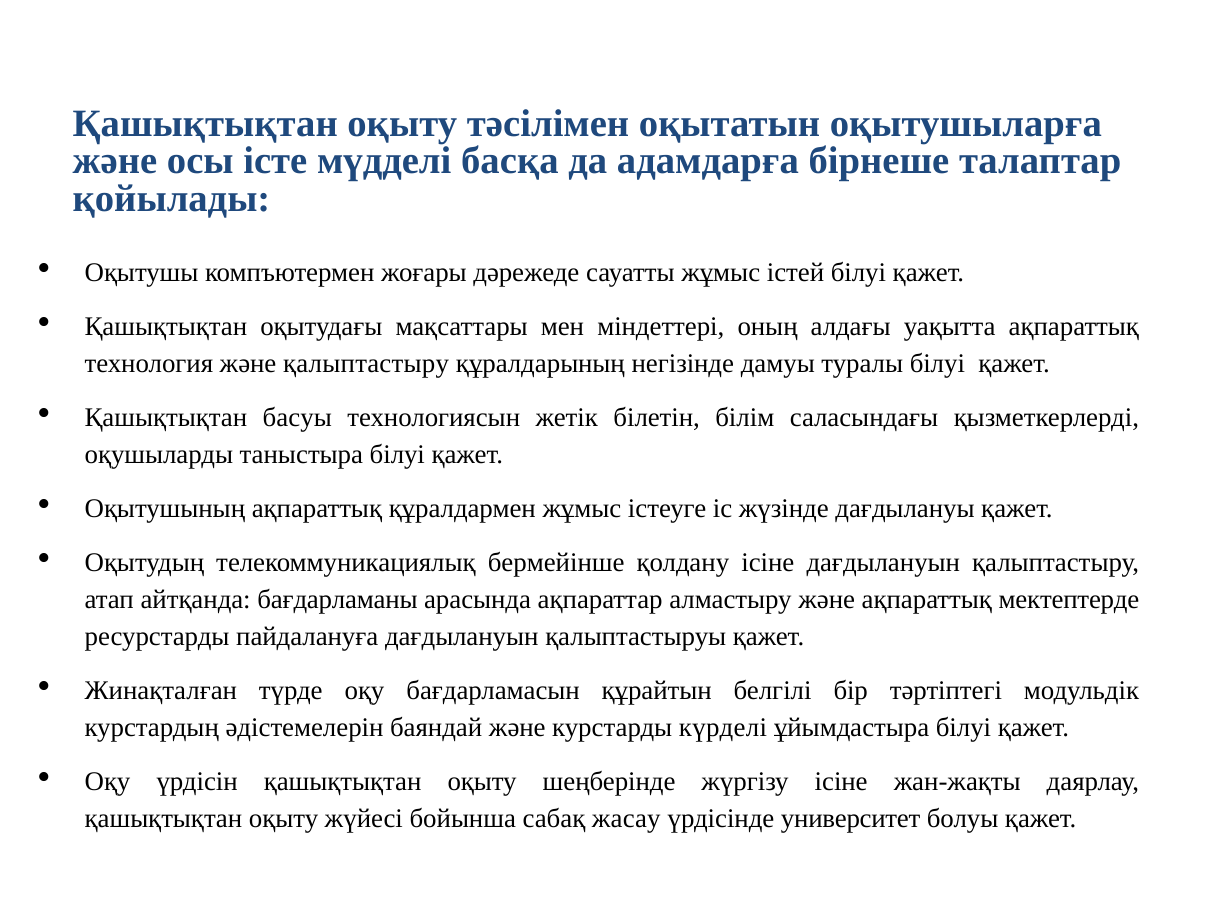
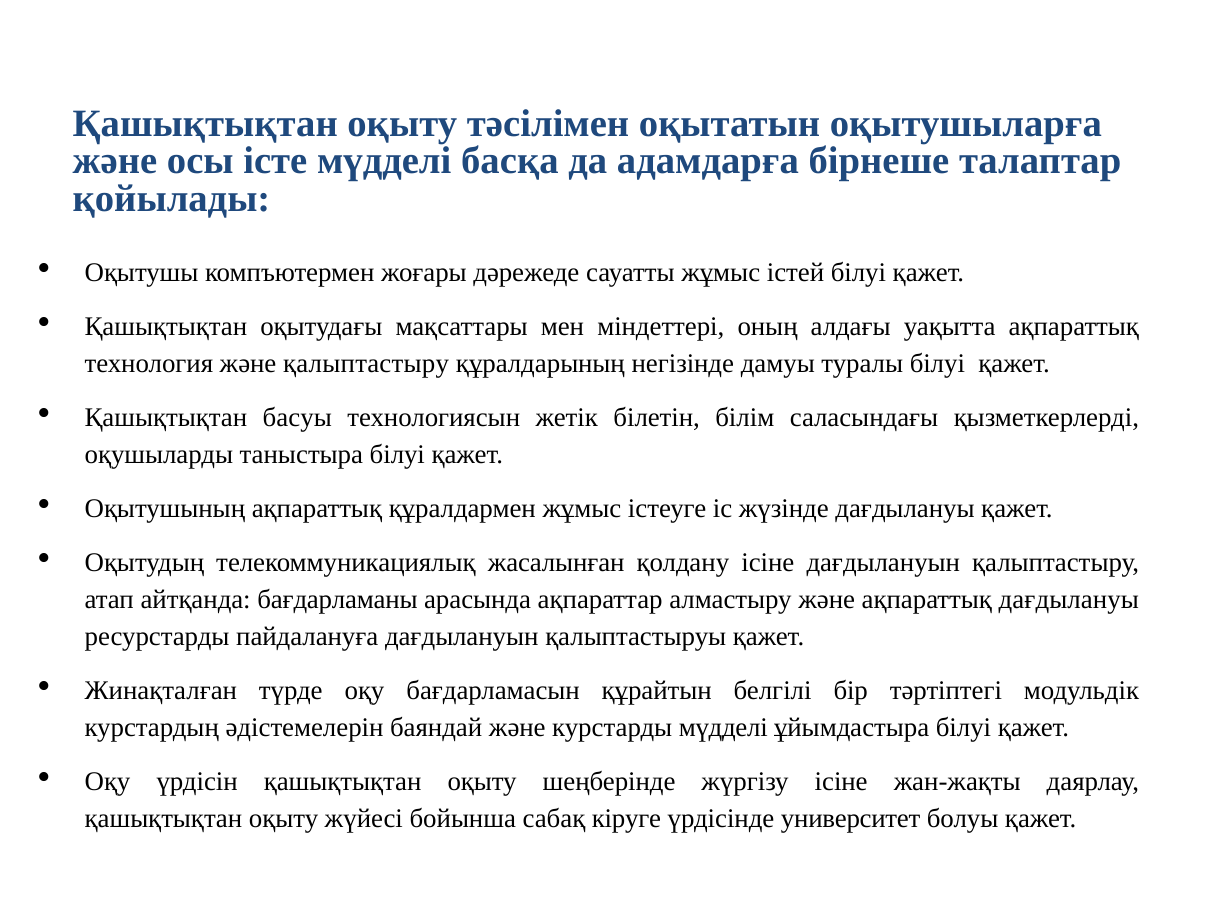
бермейінше: бермейінше -> жасалынған (556, 563)
ақпараттық мектептерде: мектептерде -> дағдылануы (1069, 600)
курстарды күрделі: күрделі -> мүдделі (723, 728)
жасау: жасау -> кіруге (626, 819)
